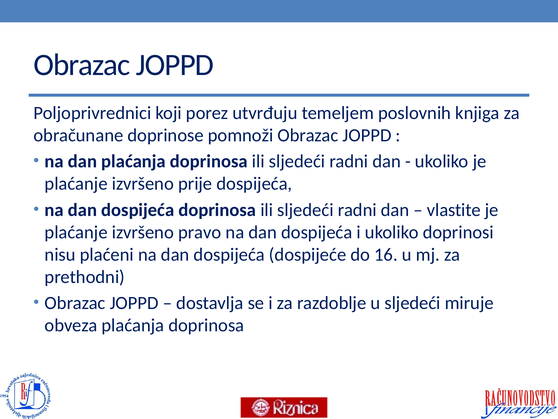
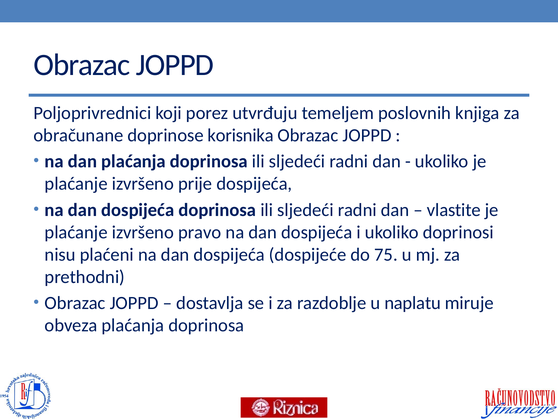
pomnoži: pomnoži -> korisnika (241, 135)
16: 16 -> 75 (386, 254)
u sljedeći: sljedeći -> naplatu (413, 303)
